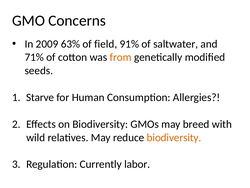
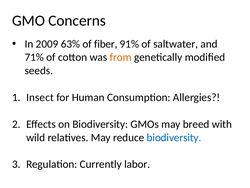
field: field -> fiber (106, 44)
Starve: Starve -> Insect (40, 97)
biodiversity colour: orange -> blue (174, 137)
